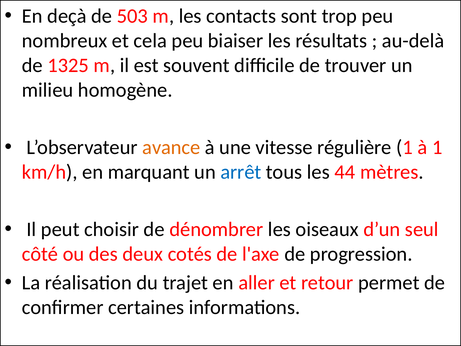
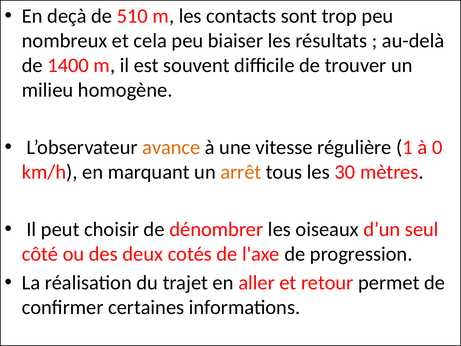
503: 503 -> 510 (132, 16)
1325: 1325 -> 1400 (68, 65)
à 1: 1 -> 0 (437, 147)
arrêt colour: blue -> orange (241, 172)
44: 44 -> 30 (345, 172)
